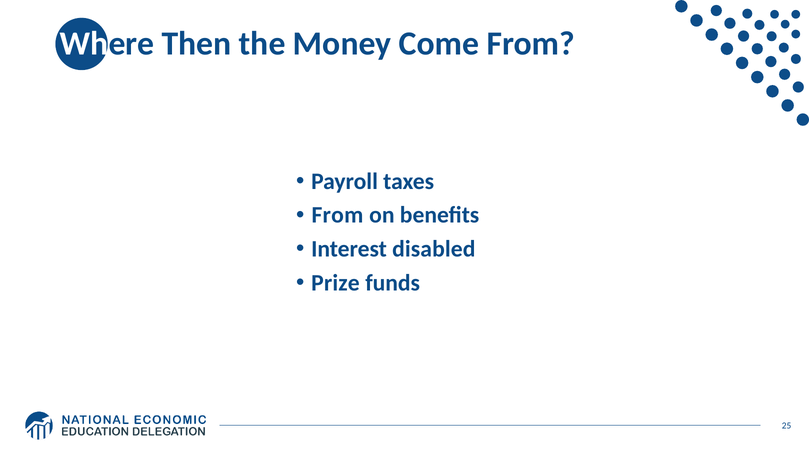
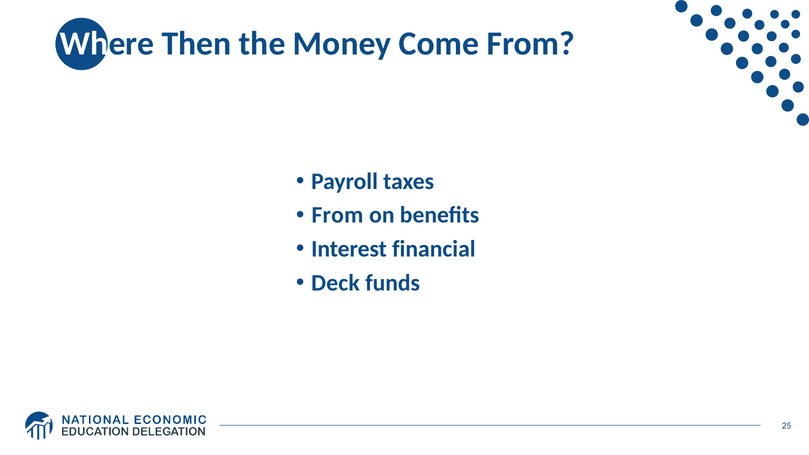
disabled: disabled -> financial (434, 249)
Prize: Prize -> Deck (335, 283)
